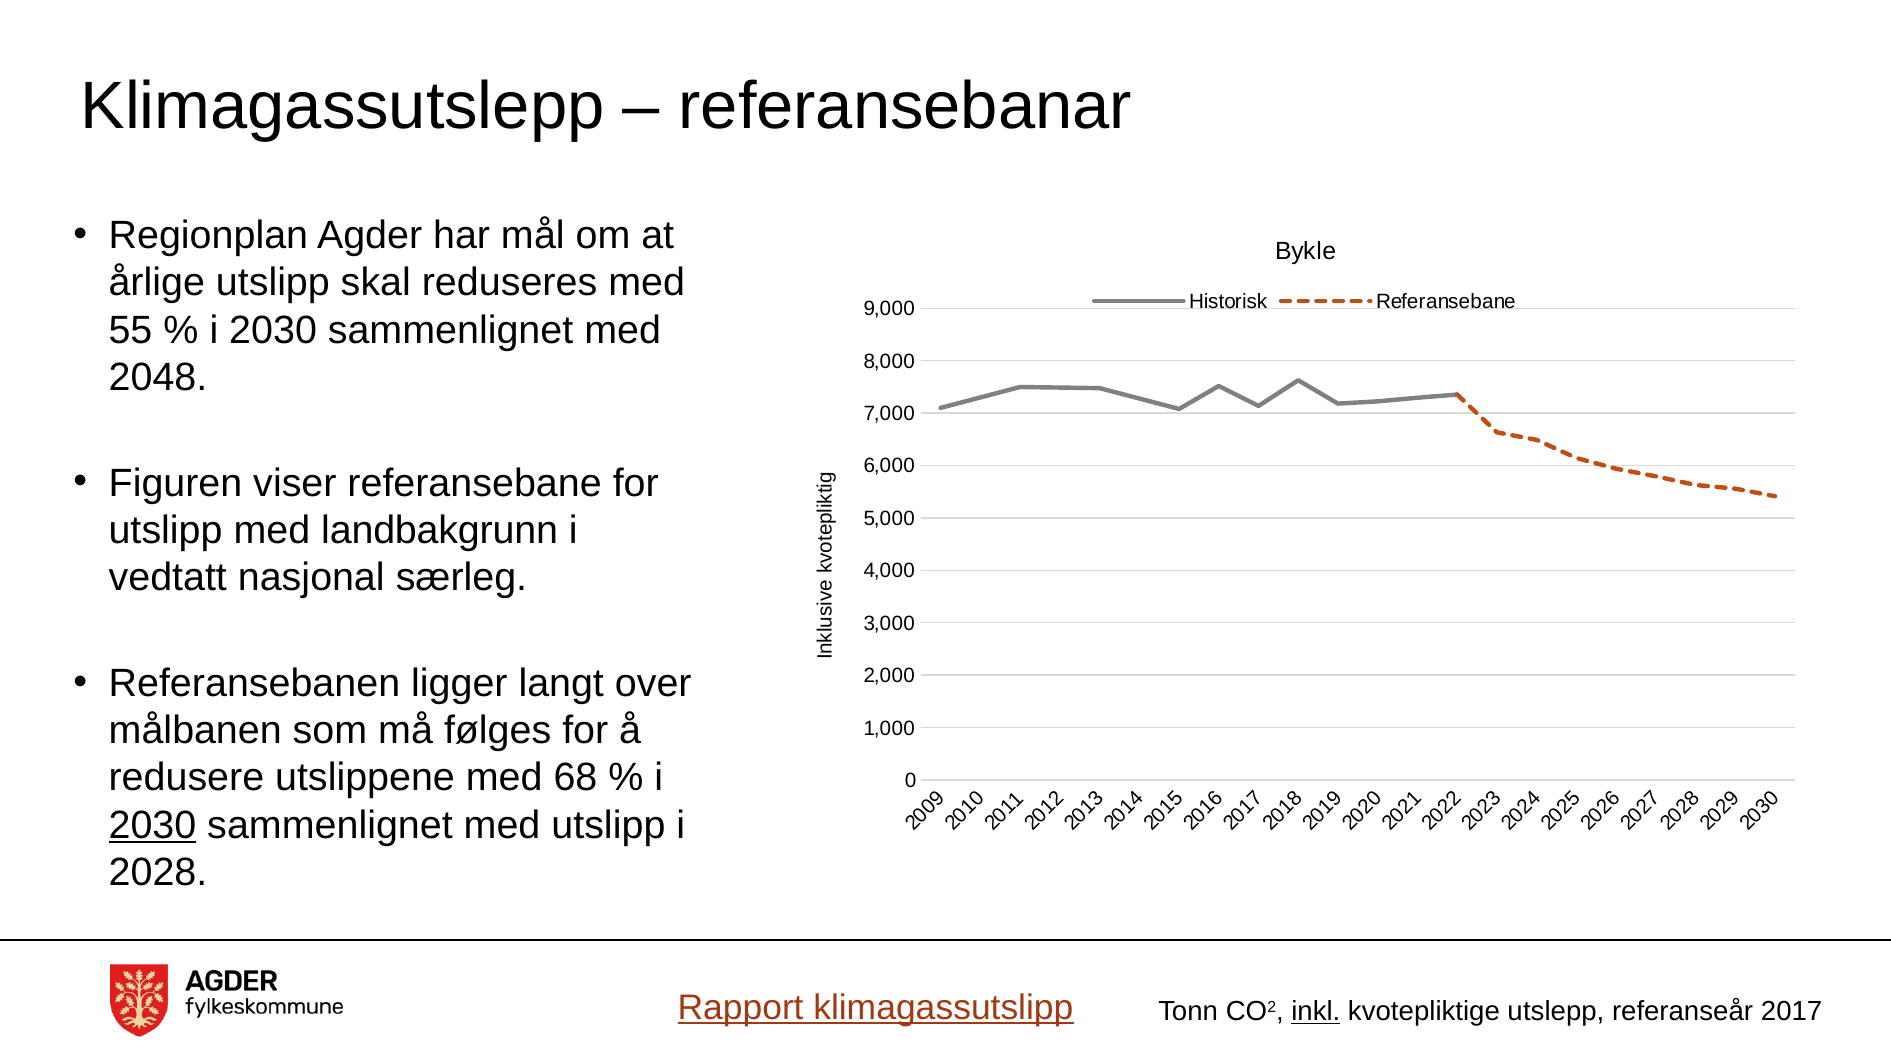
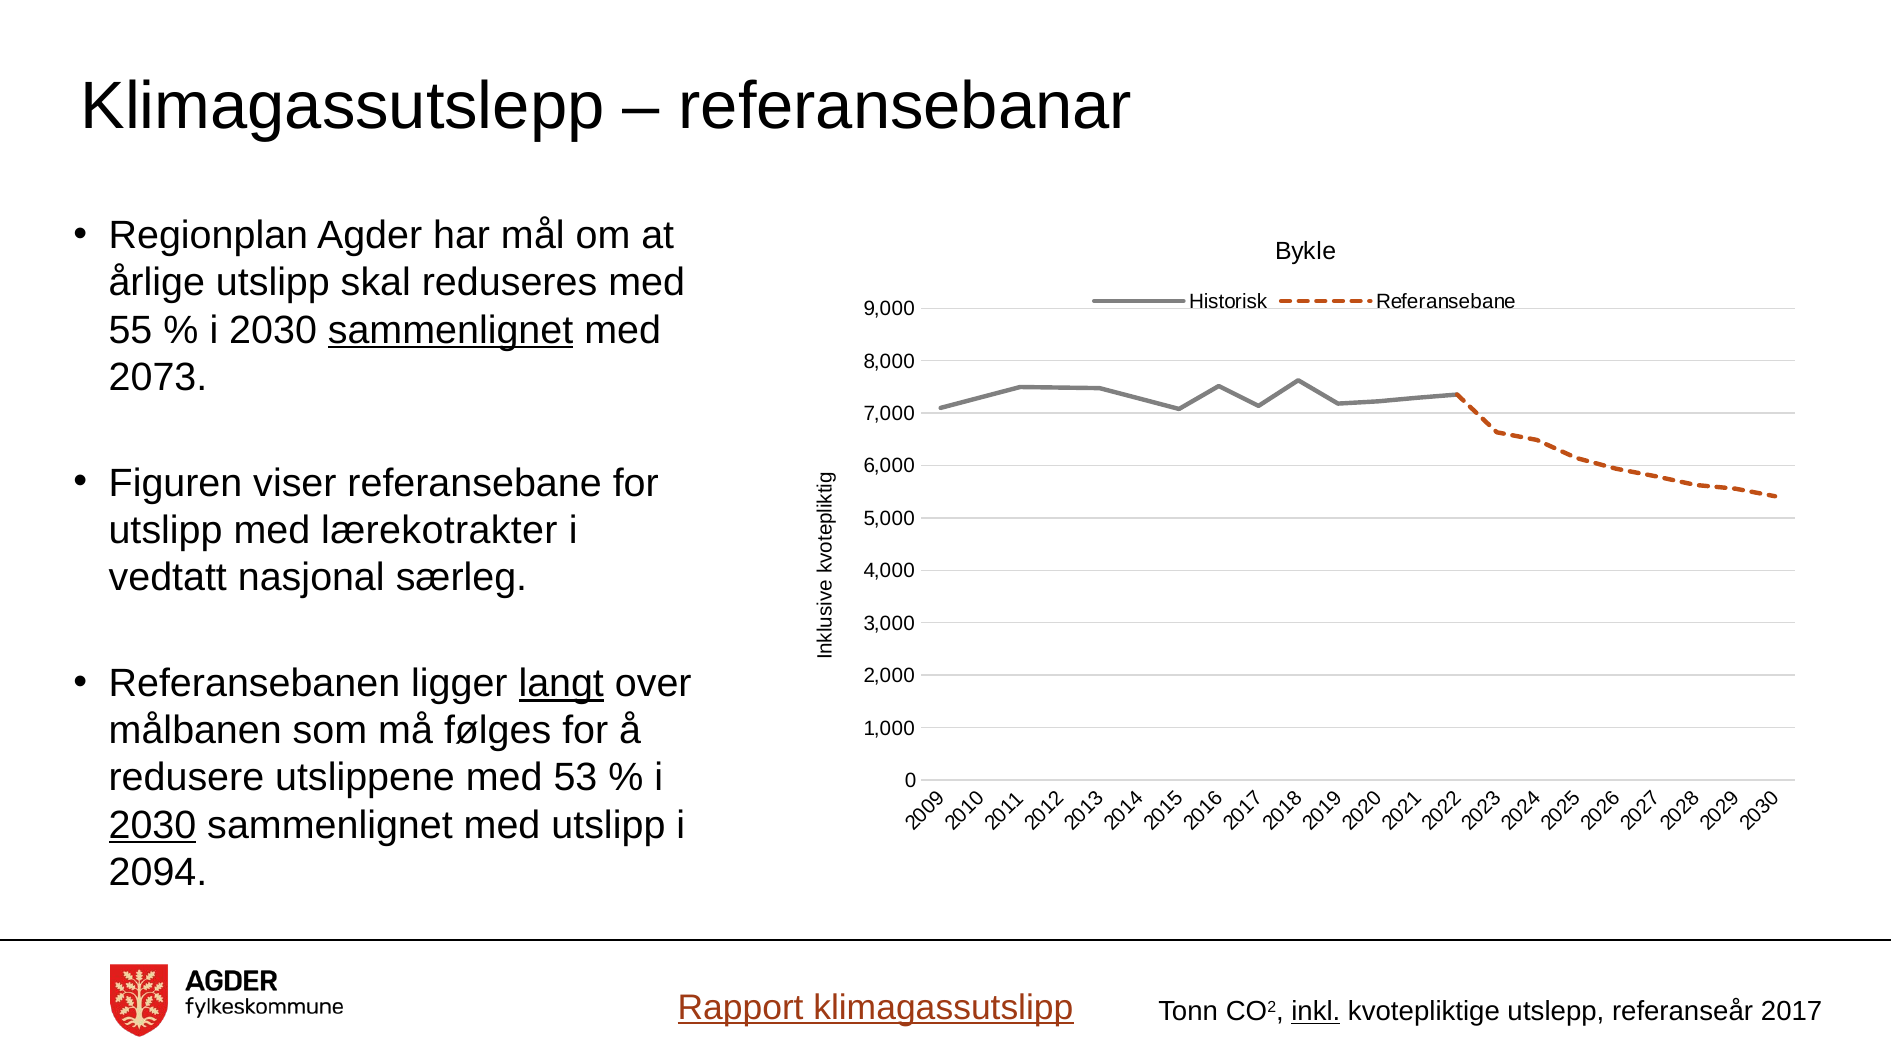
sammenlignet underline: none -> present (451, 330)
2048: 2048 -> 2073 (158, 377)
landbakgrunn: landbakgrunn -> lærekotrakter (439, 530)
langt underline: none -> present (561, 683)
68: 68 -> 53 (575, 778)
2028: 2028 -> 2094 (158, 872)
